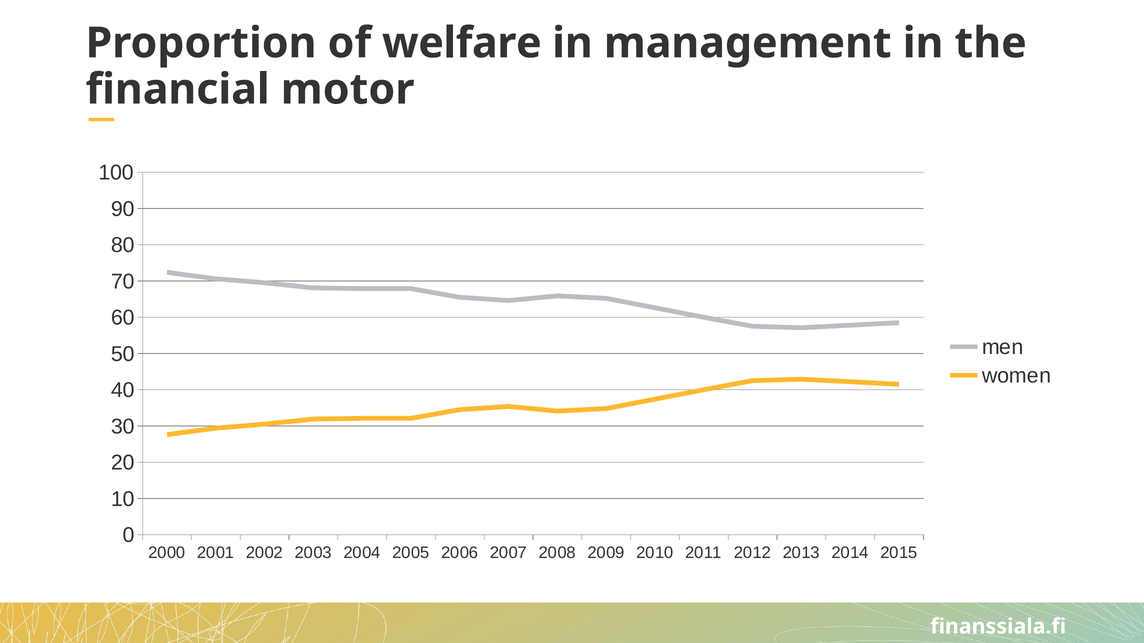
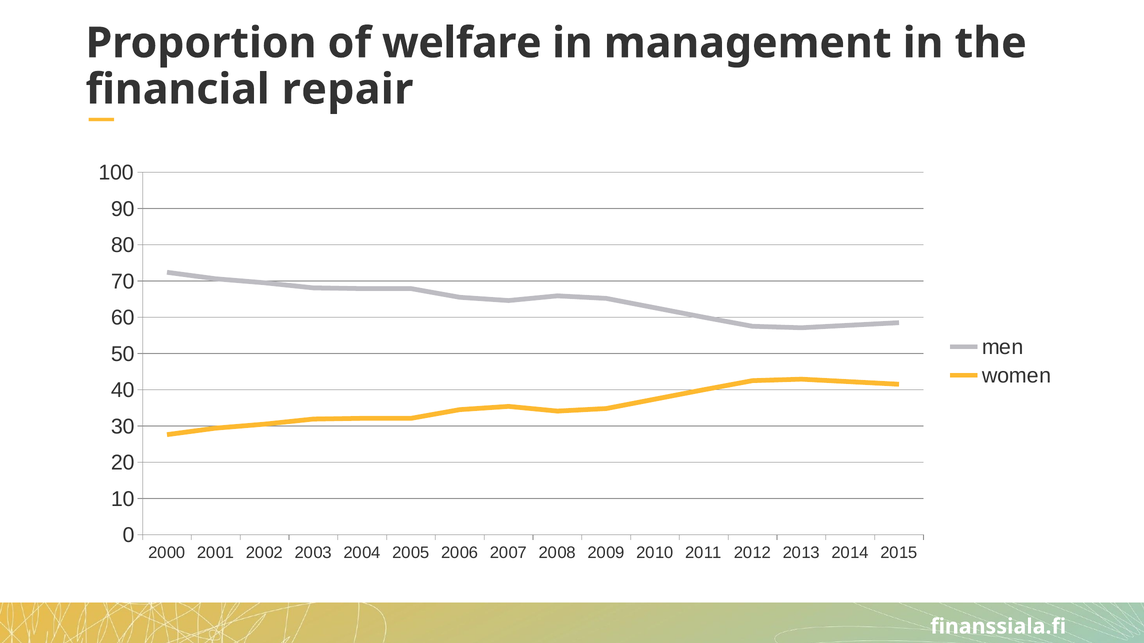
motor: motor -> repair (347, 90)
